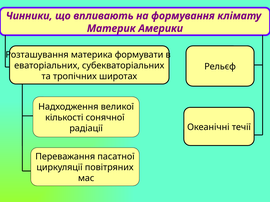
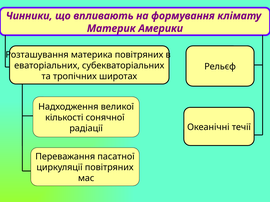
материка формувати: формувати -> повітряних (139, 55)
